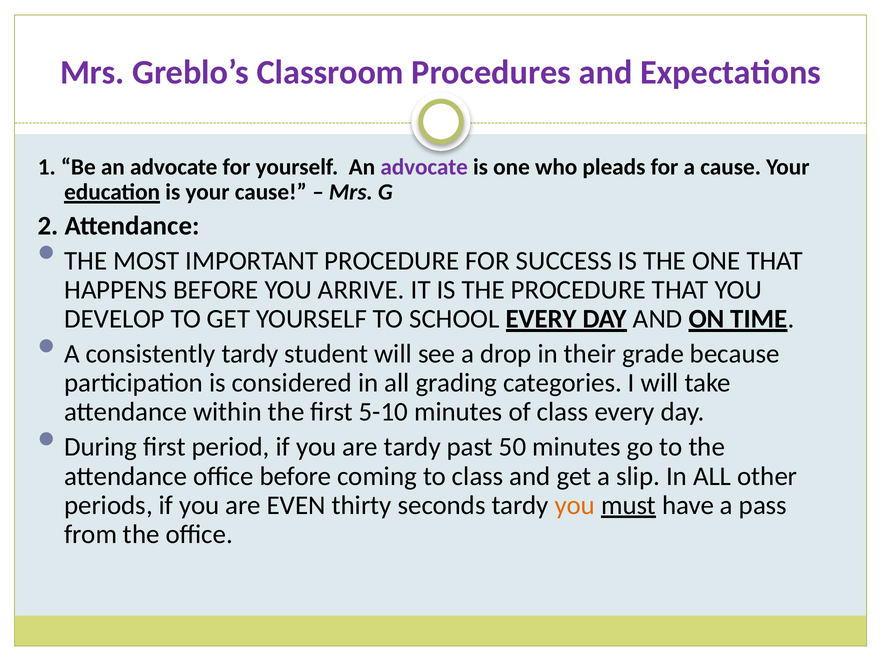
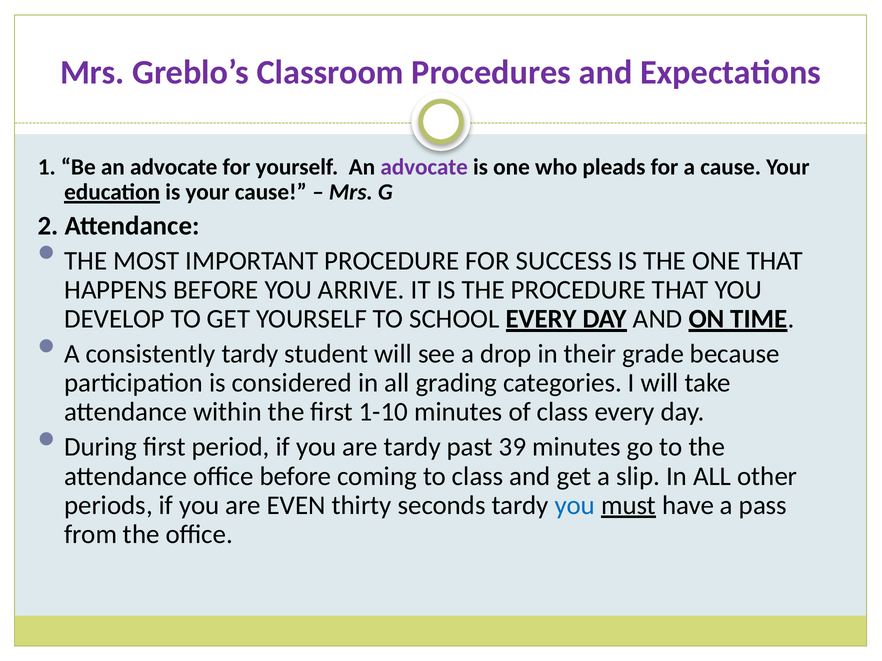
5-10: 5-10 -> 1-10 (383, 412)
50: 50 -> 39 (513, 447)
you colour: orange -> blue (575, 506)
